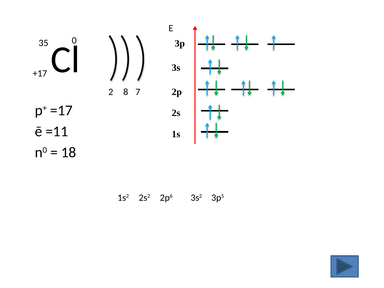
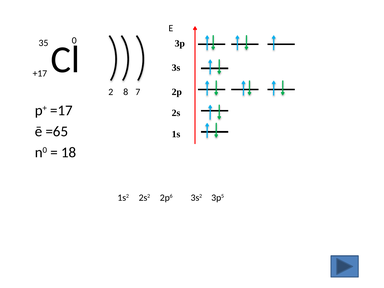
=11: =11 -> =65 (57, 131)
